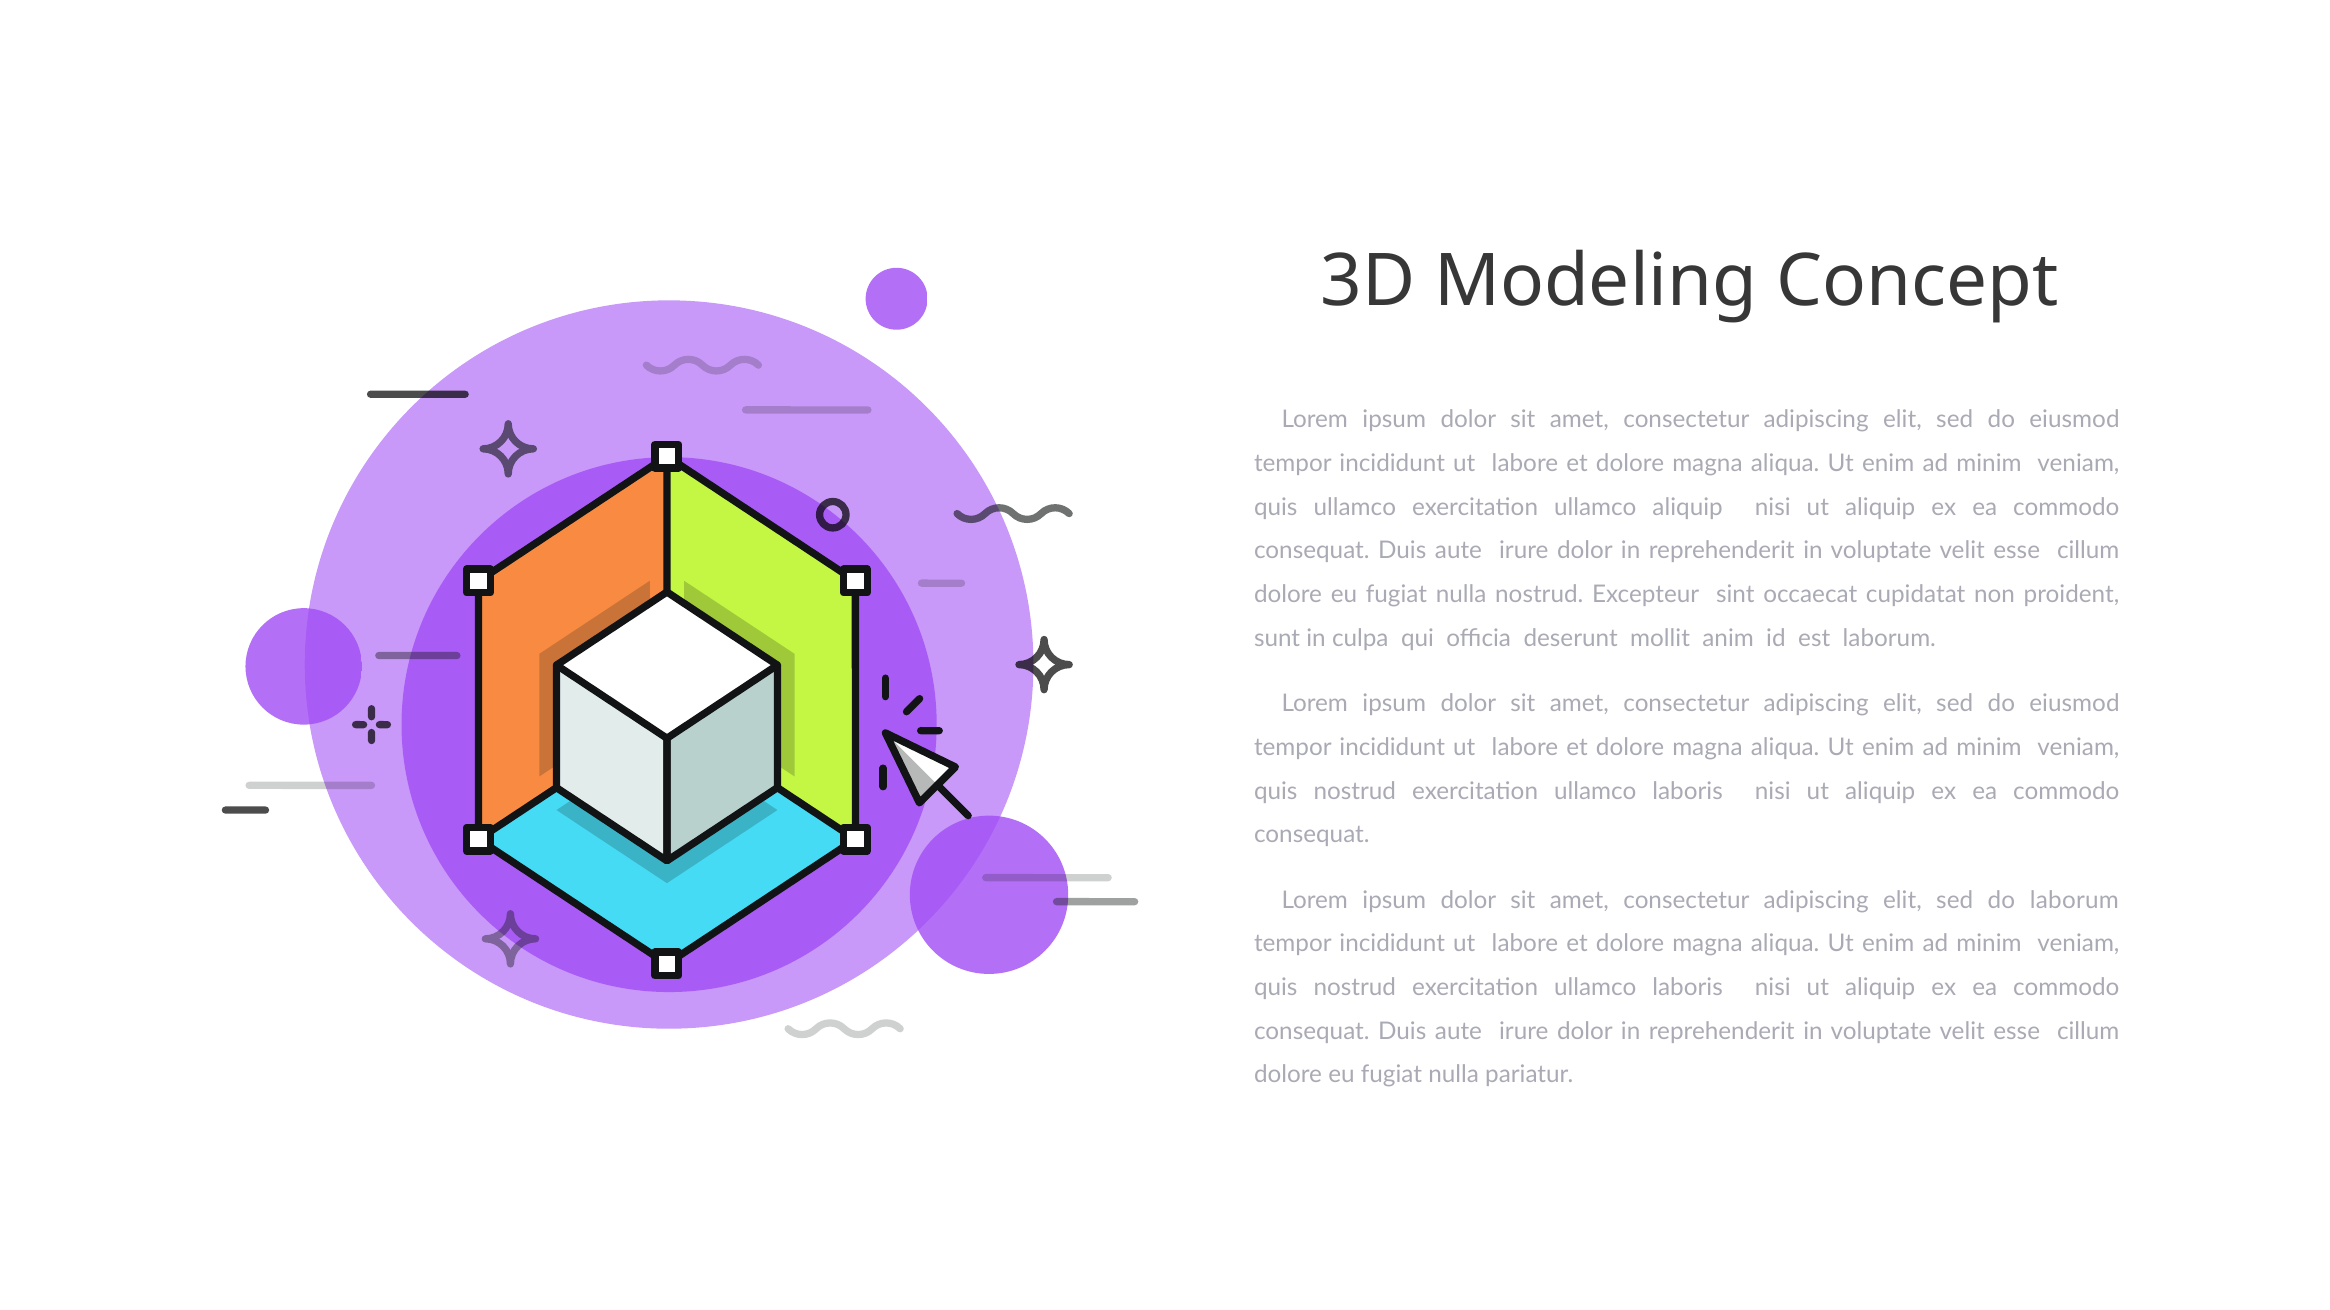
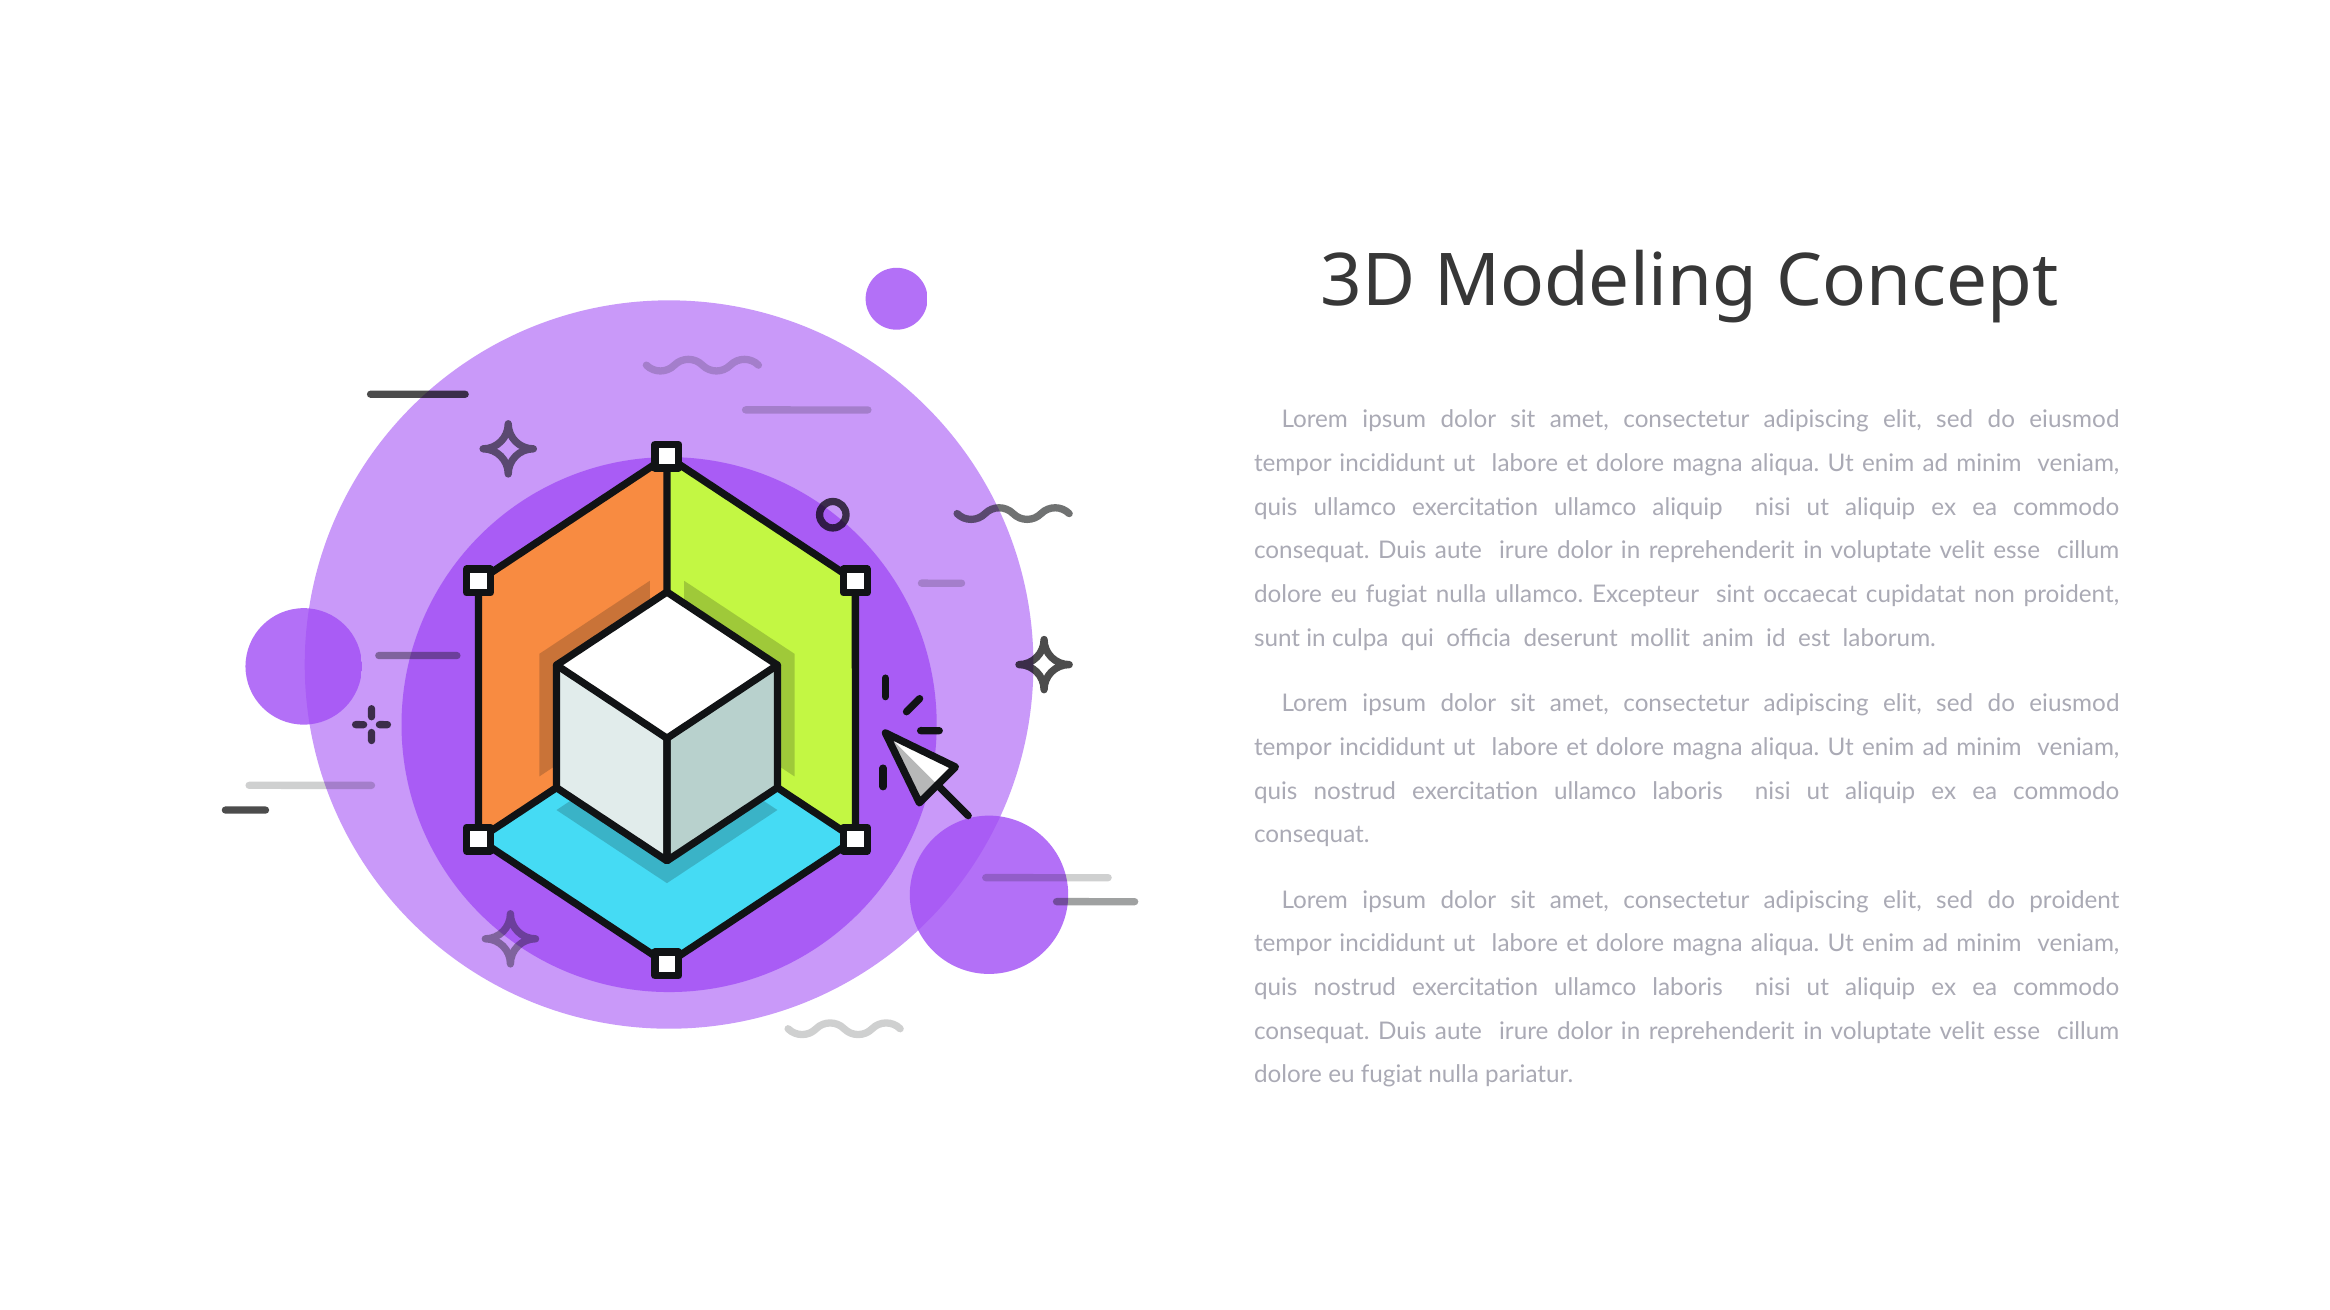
nulla nostrud: nostrud -> ullamco (1539, 595)
do laborum: laborum -> proident (2075, 901)
